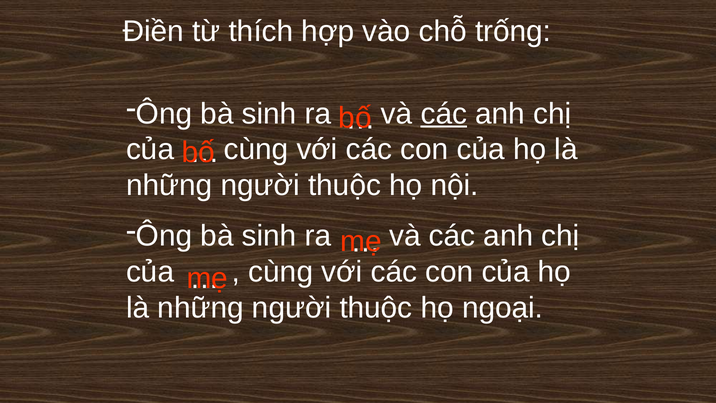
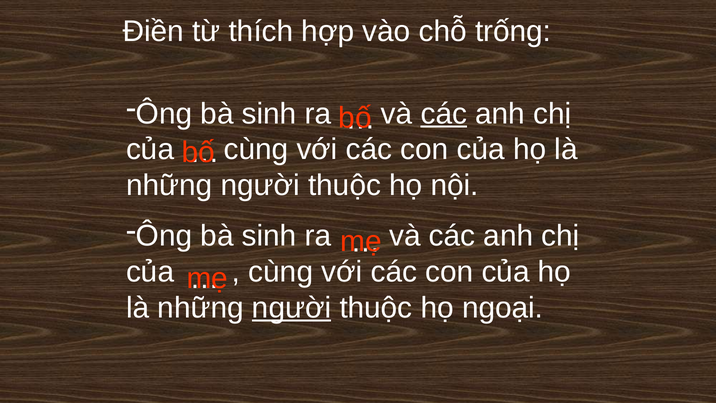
người underline: none -> present (292, 308)
